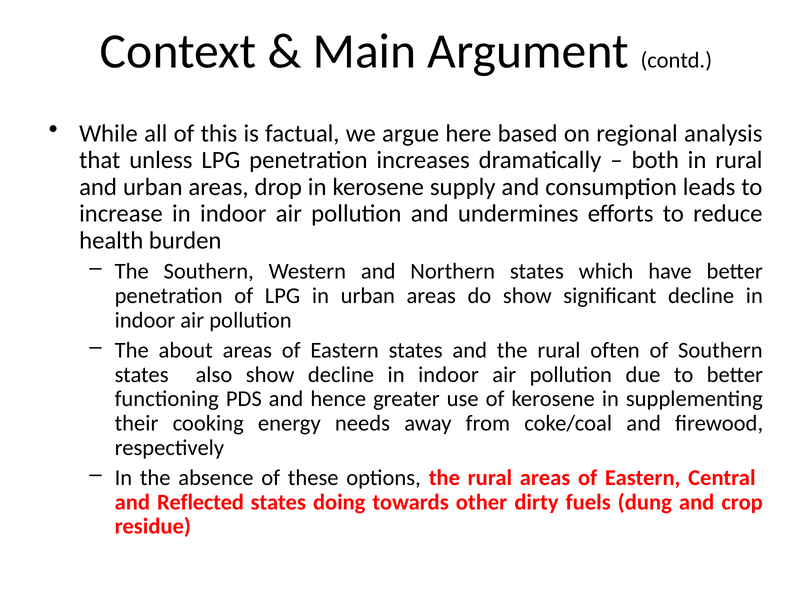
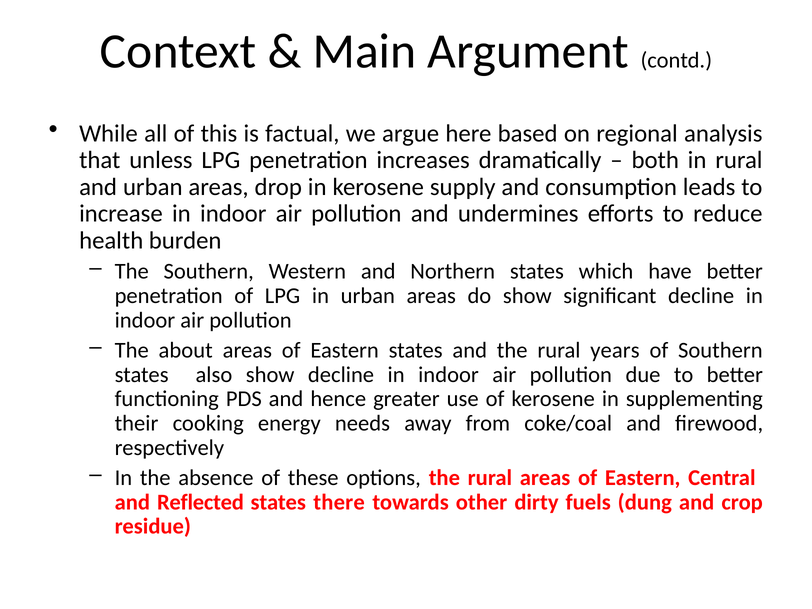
often: often -> years (615, 350)
doing: doing -> there (339, 502)
